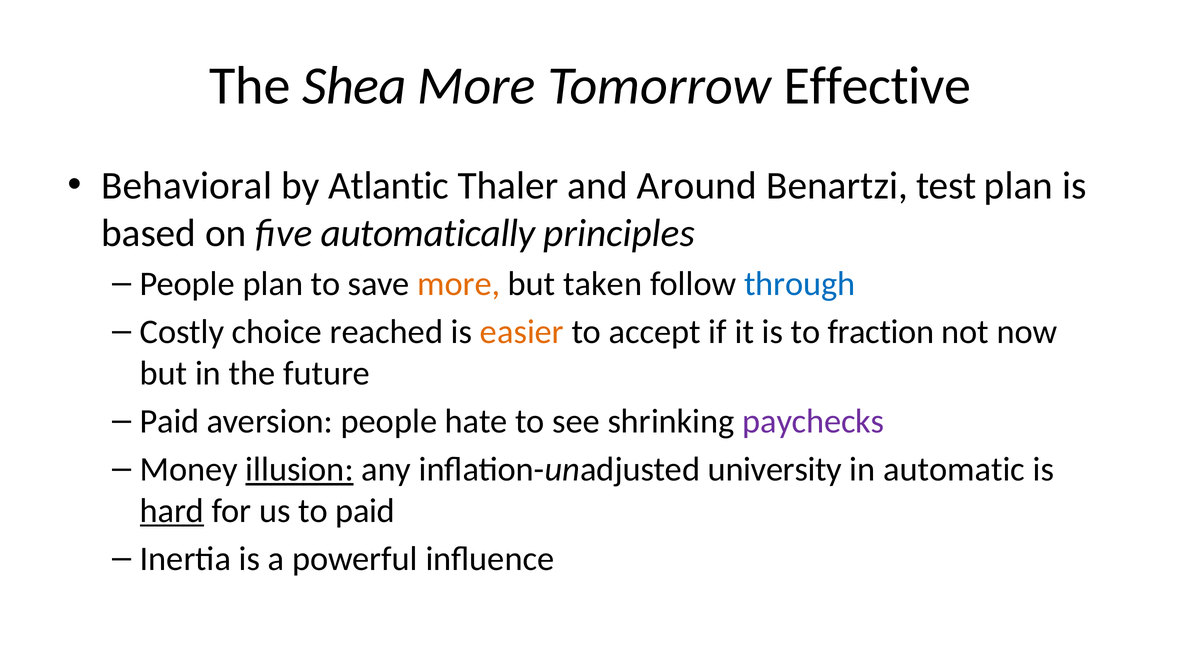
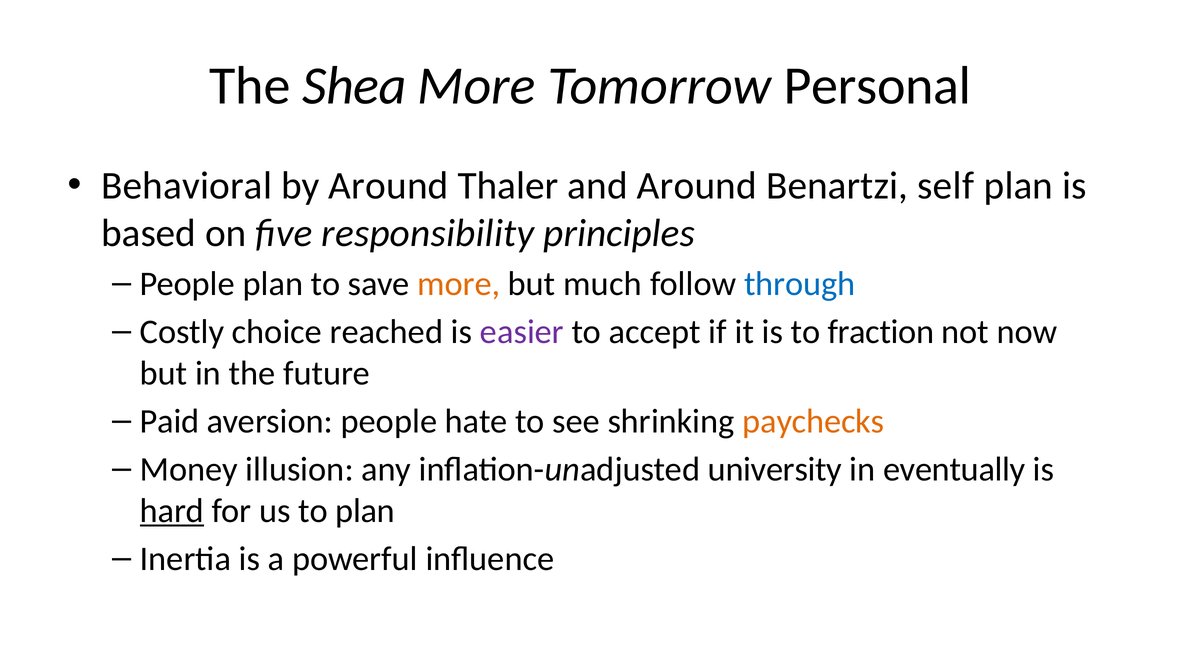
Effective: Effective -> Personal (877, 86)
by Atlantic: Atlantic -> Around (388, 186)
test: test -> self (946, 186)
automatically: automatically -> responsibility (428, 233)
taken: taken -> much (603, 284)
easier colour: orange -> purple (522, 332)
paychecks colour: purple -> orange (813, 421)
illusion underline: present -> none (300, 469)
automatic: automatic -> eventually (954, 469)
to paid: paid -> plan (365, 510)
